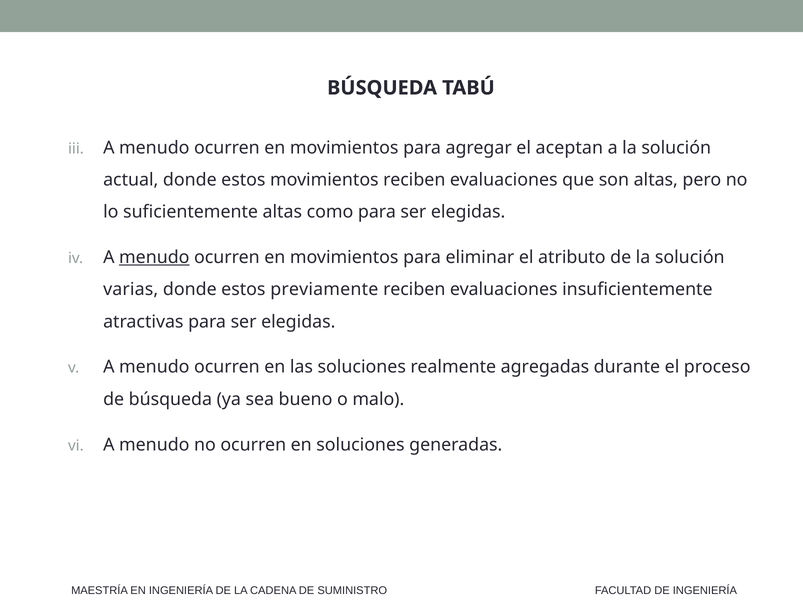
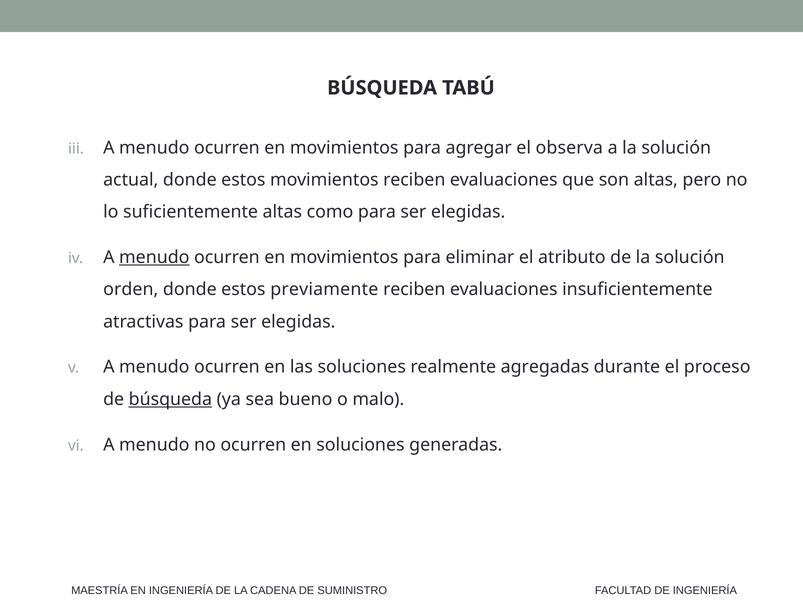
aceptan: aceptan -> observa (569, 148)
varias: varias -> orden (131, 290)
búsqueda underline: none -> present (170, 399)
